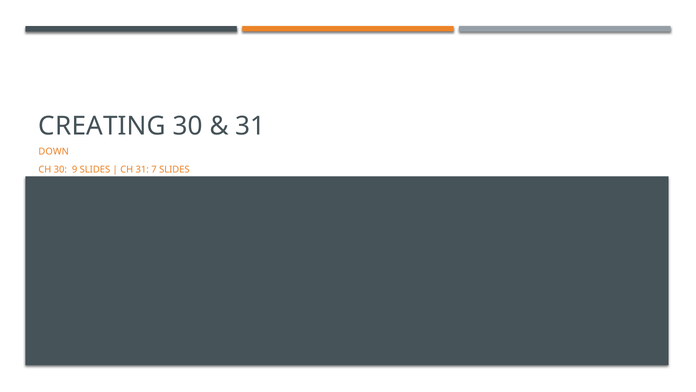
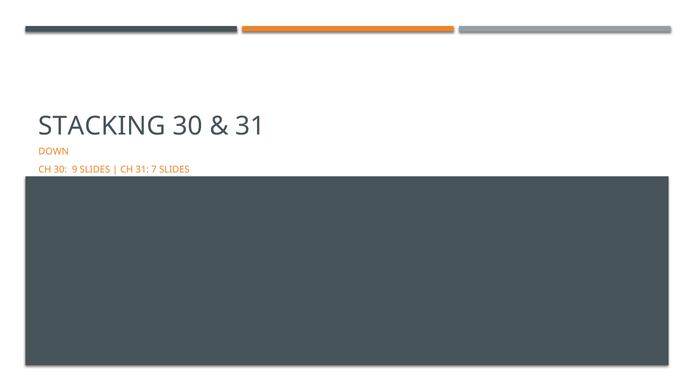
CREATING: CREATING -> STACKING (102, 126)
